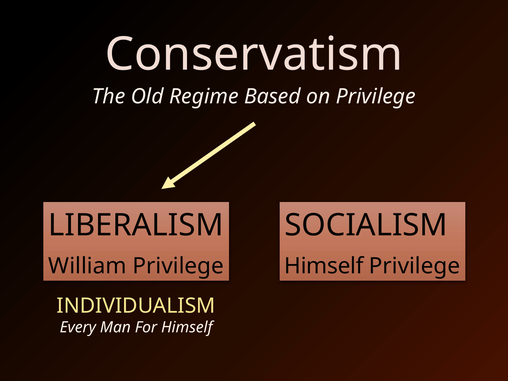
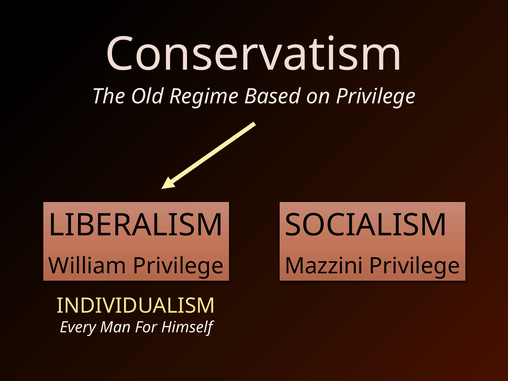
Himself: Himself -> Mazzini (324, 266)
